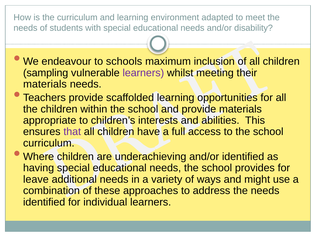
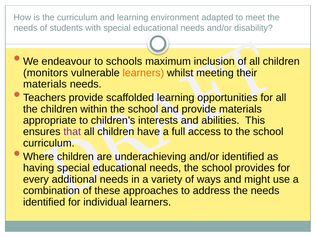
sampling: sampling -> monitors (46, 73)
learners colour: purple -> orange (143, 73)
leave: leave -> every (36, 179)
